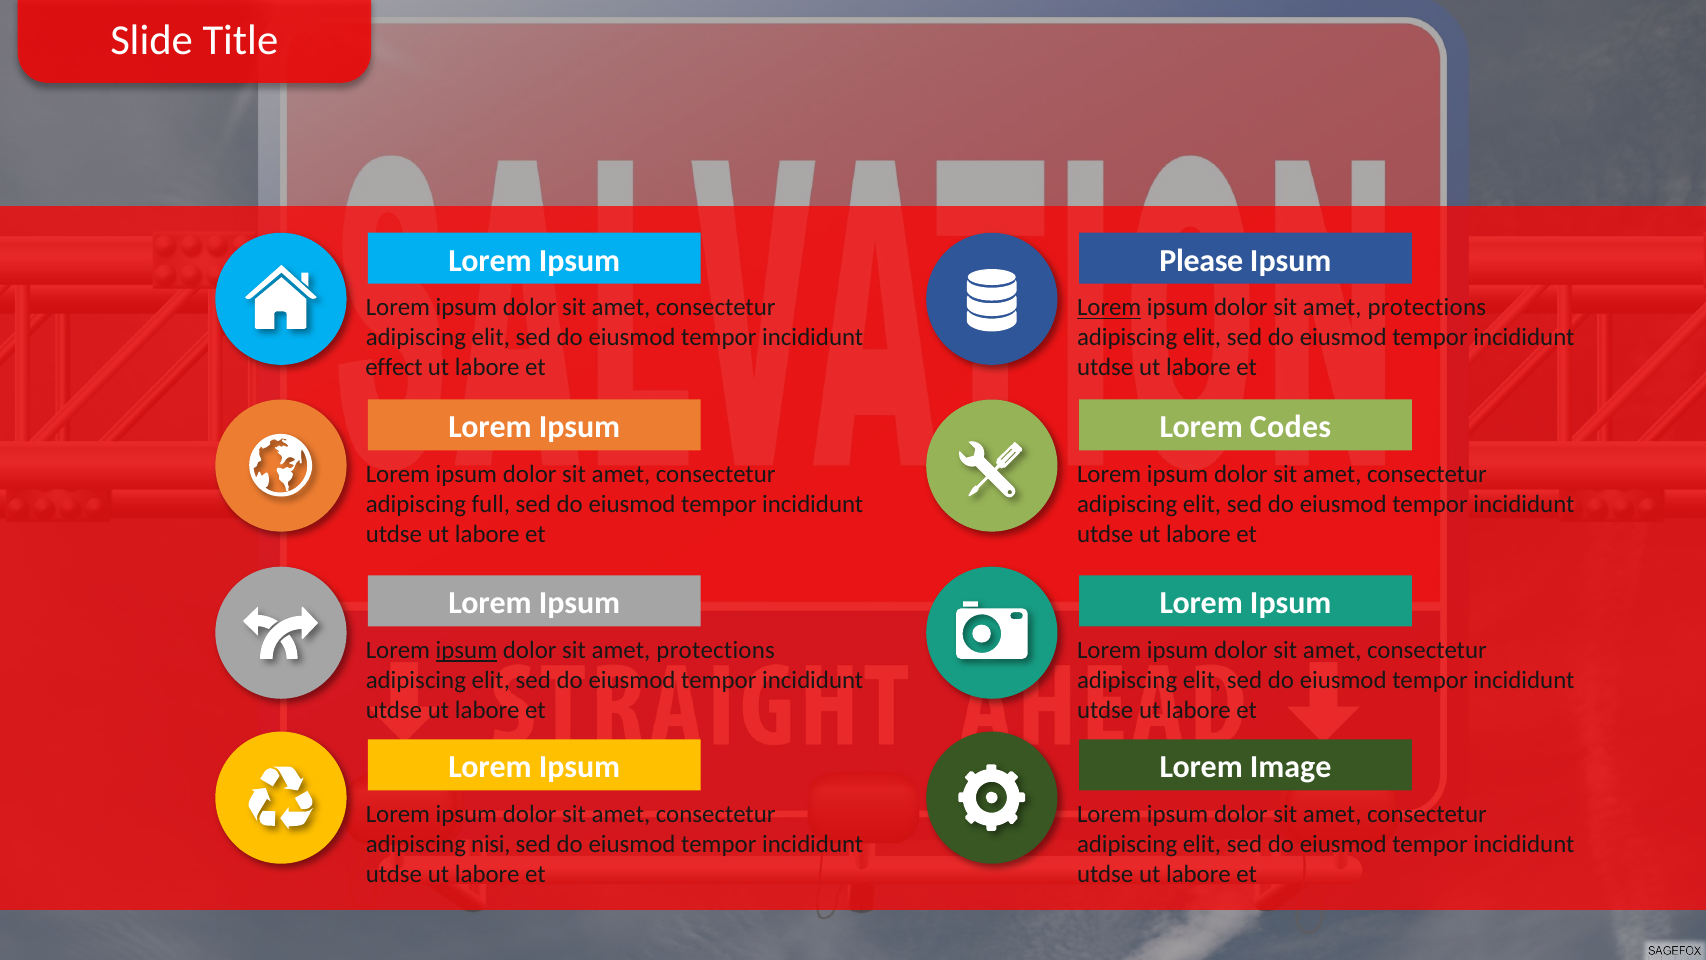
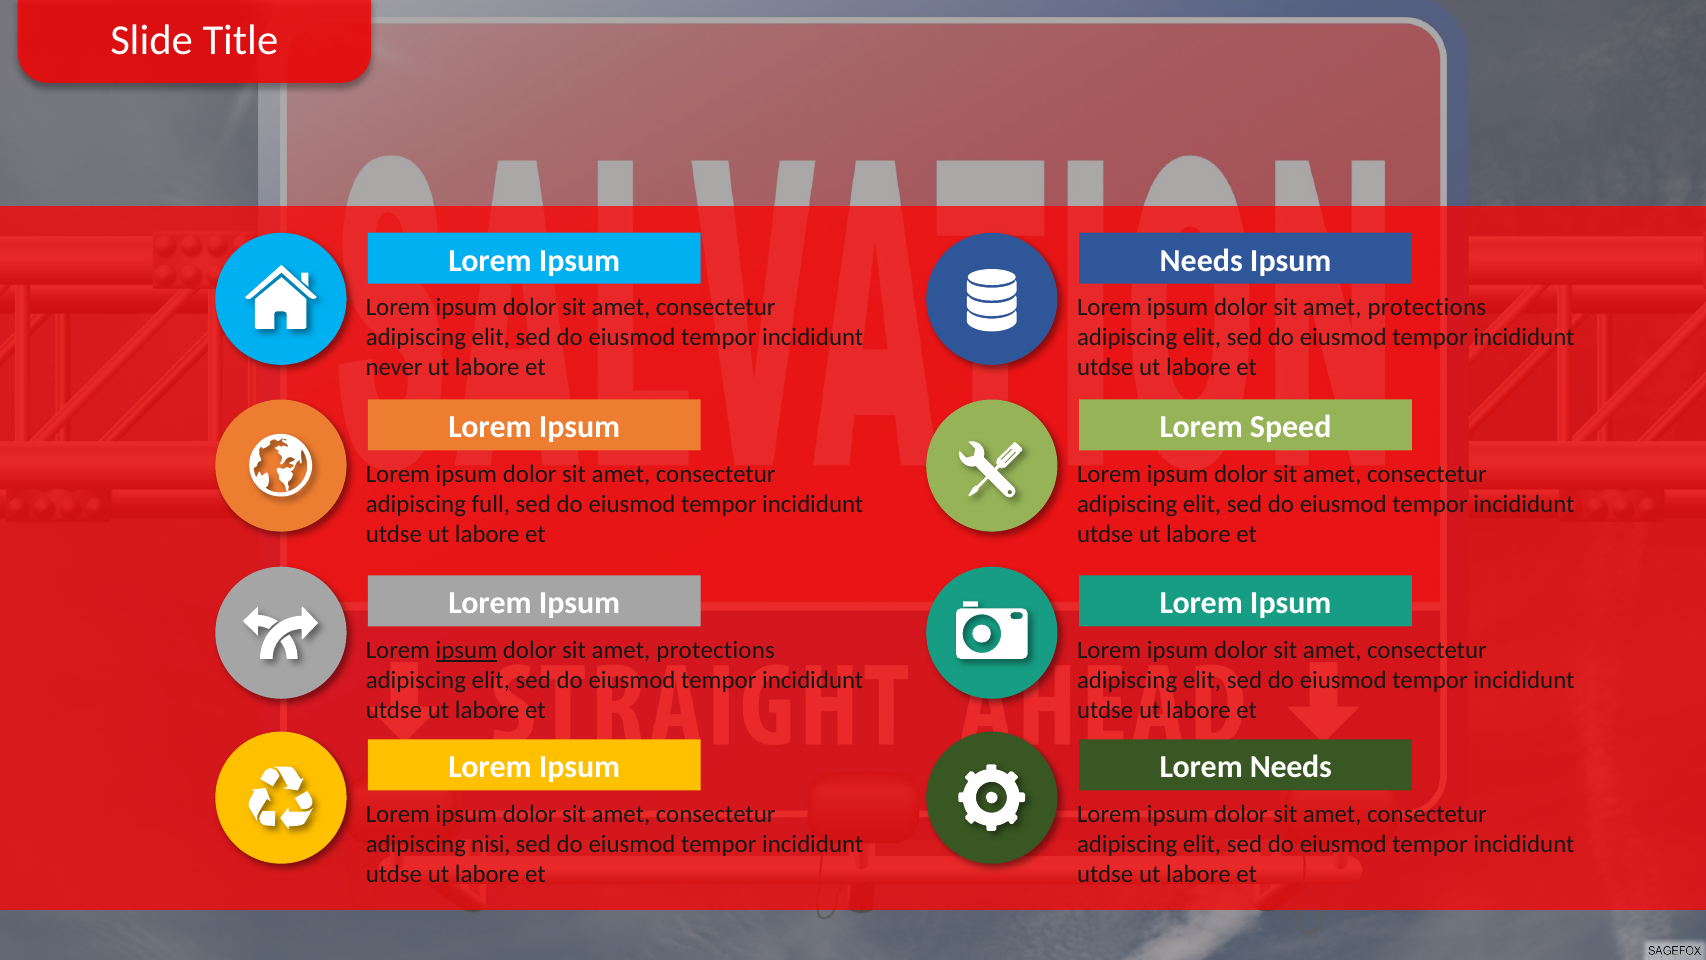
Please: Please -> Needs (1201, 260)
Lorem underline: present -> none (1109, 307)
effect: effect -> never (394, 367)
Codes: Codes -> Speed (1291, 427)
Lorem Image: Image -> Needs (1291, 767)
